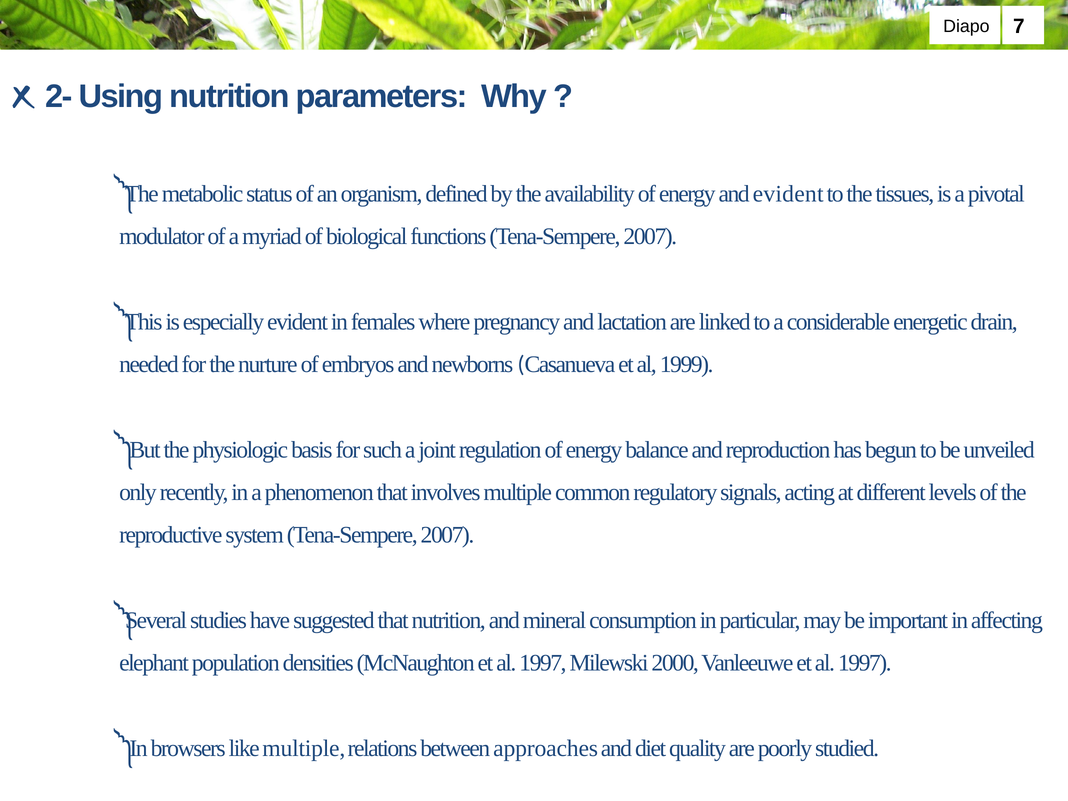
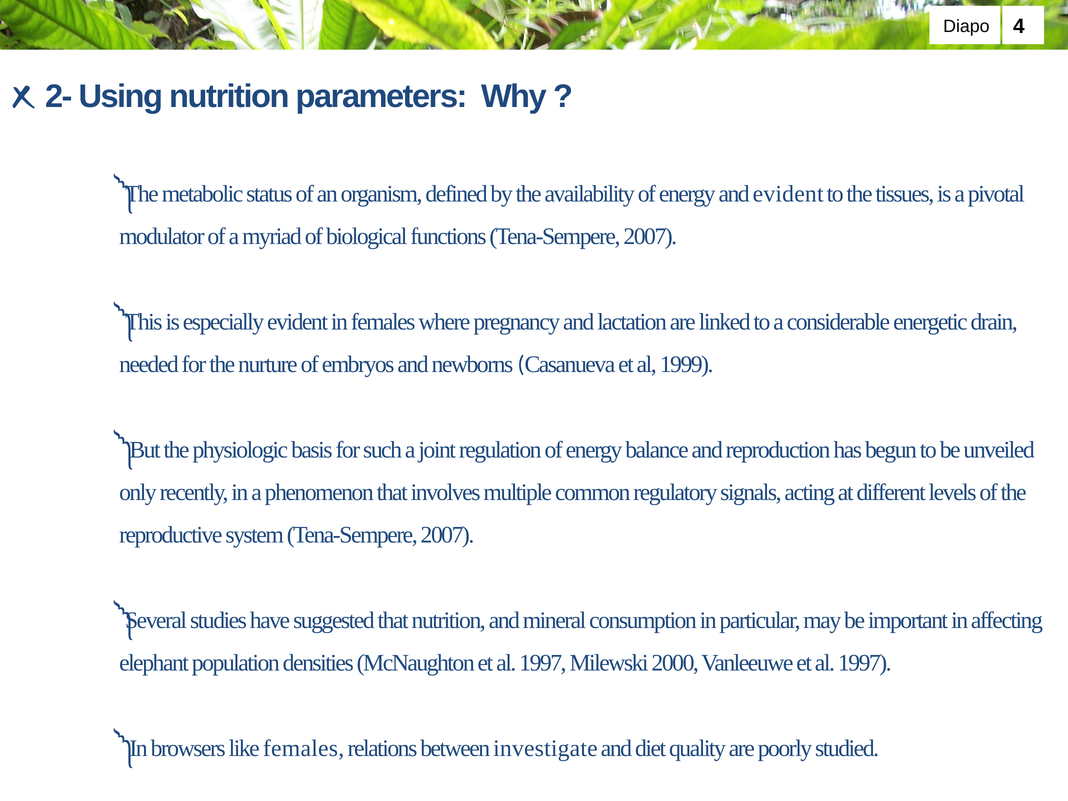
7: 7 -> 4 (1019, 26)
like multiple: multiple -> females (304, 749)
approaches: approaches -> investigate (545, 749)
